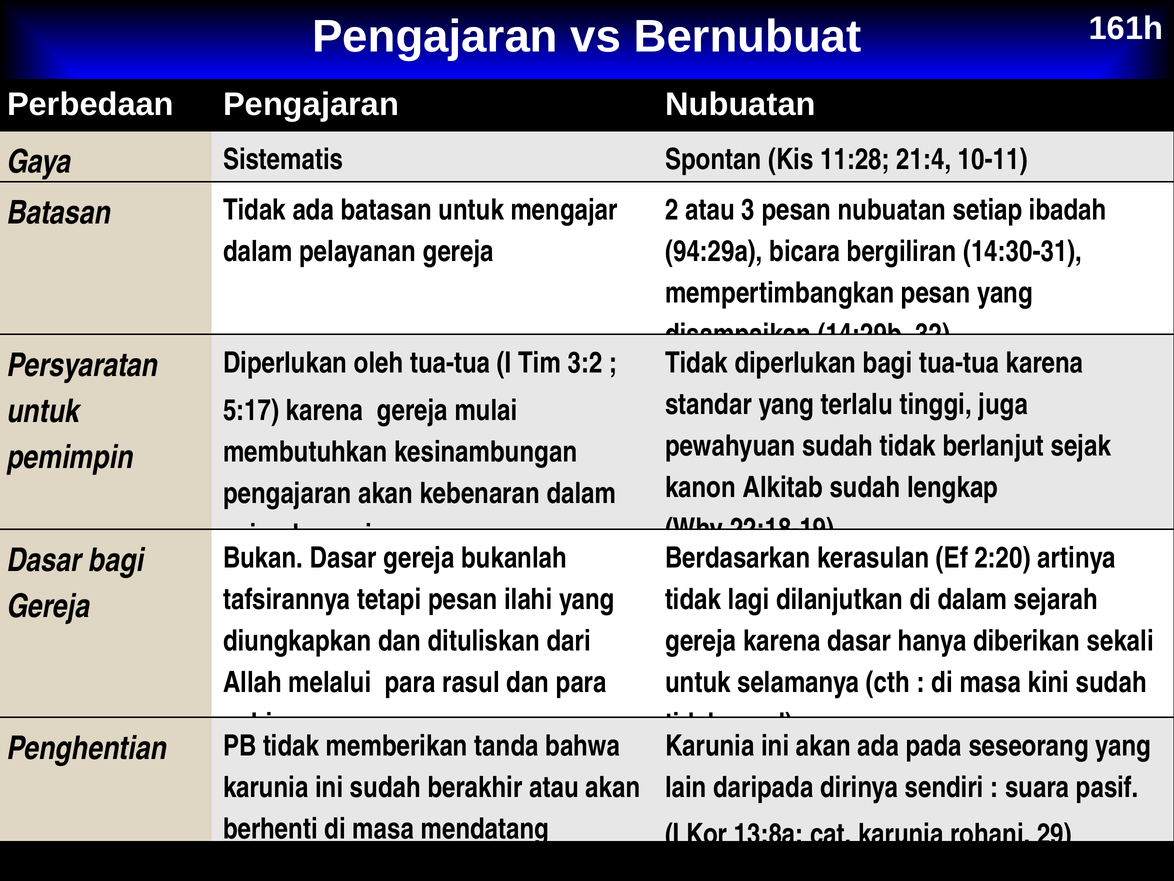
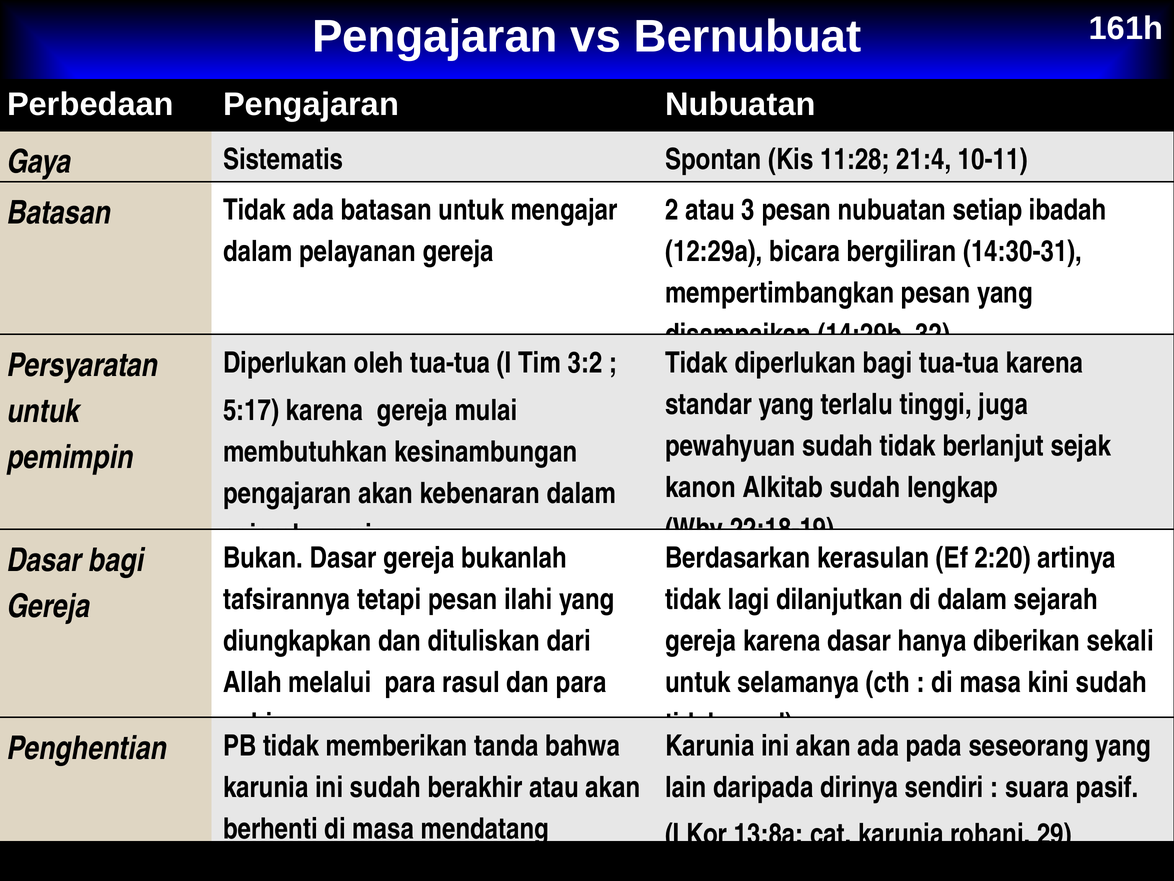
94:29a: 94:29a -> 12:29a (714, 252)
